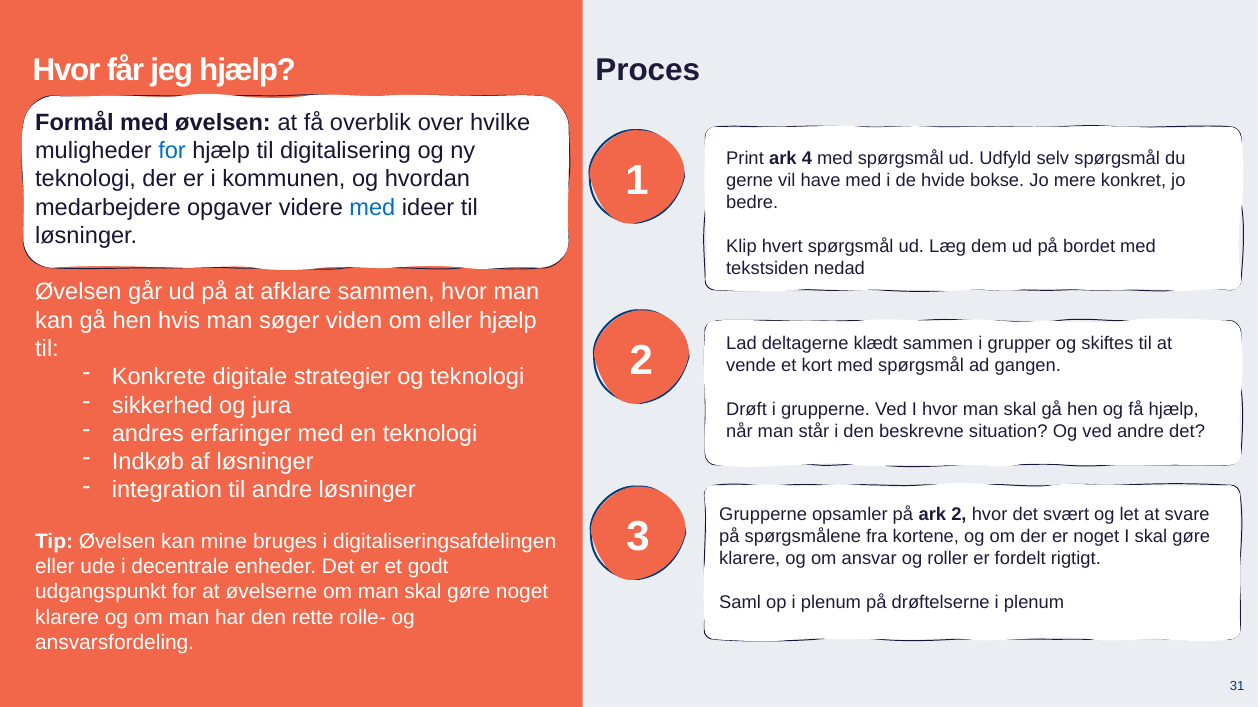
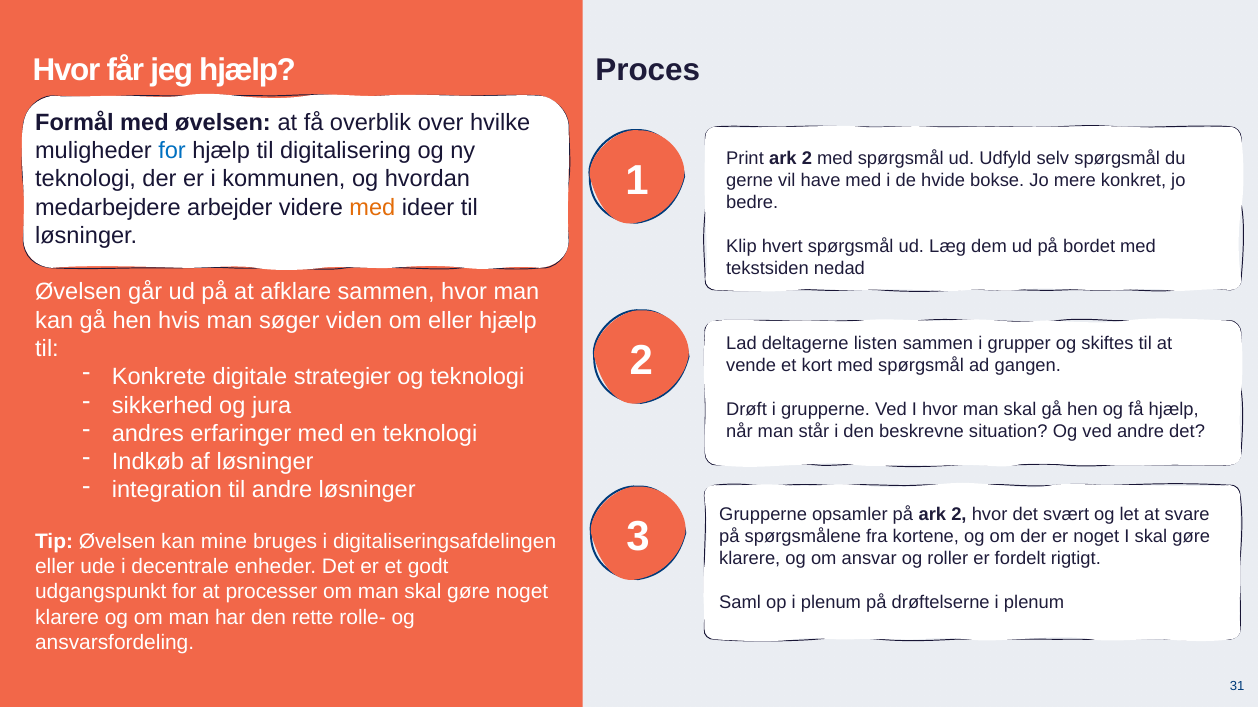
Print ark 4: 4 -> 2 (807, 159)
opgaver: opgaver -> arbejder (230, 208)
med colour: blue -> orange (372, 208)
klædt: klædt -> listen (876, 344)
øvelserne: øvelserne -> processer (271, 593)
